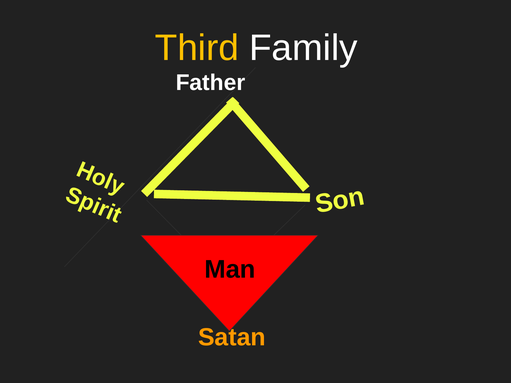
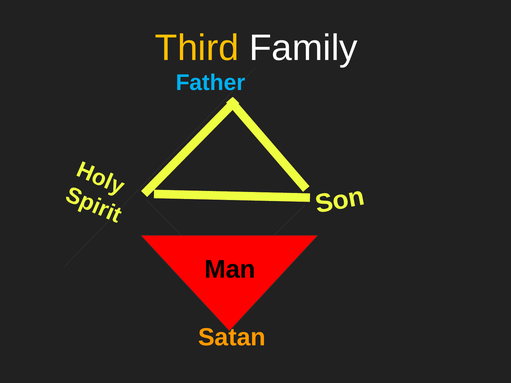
Father colour: white -> light blue (210, 83)
